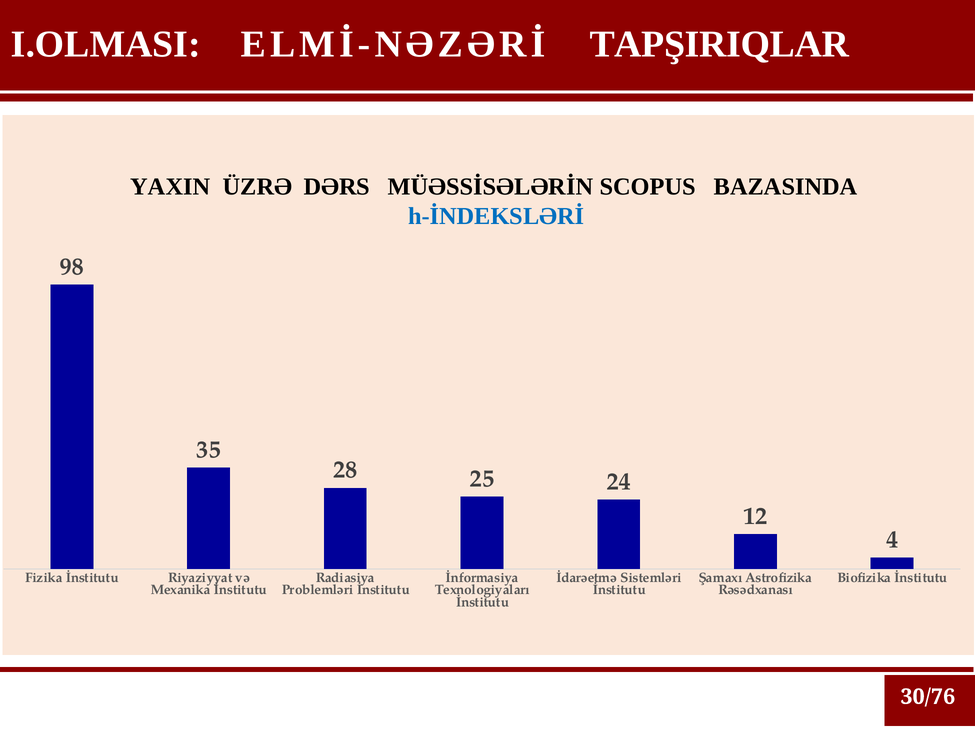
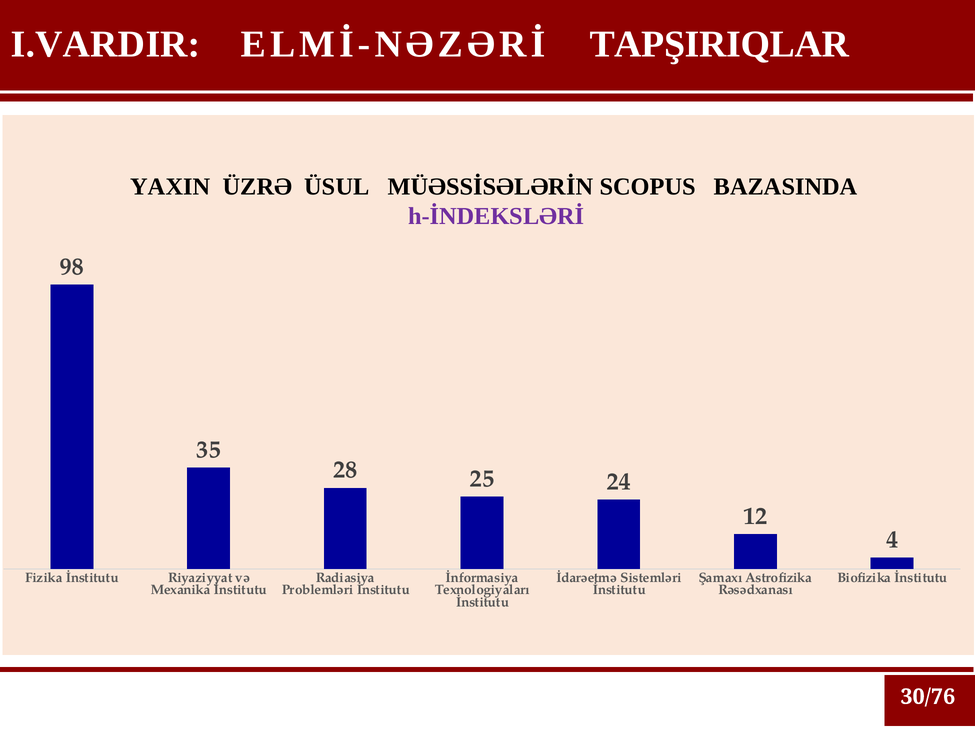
I.OLMASI: I.OLMASI -> I.VARDIR (106, 44)
DƏRS: DƏRS -> ÜSUL (337, 187)
h-İNDEKSLƏRİ colour: blue -> purple (496, 216)
